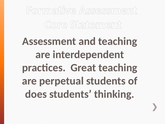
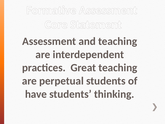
does: does -> have (36, 94)
